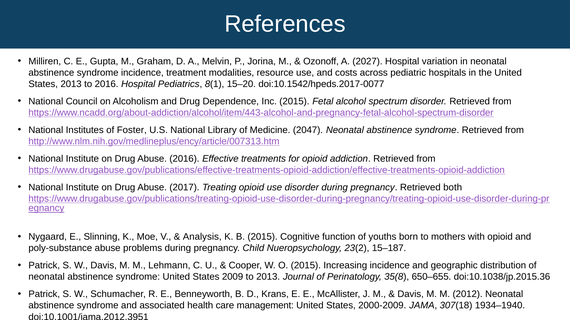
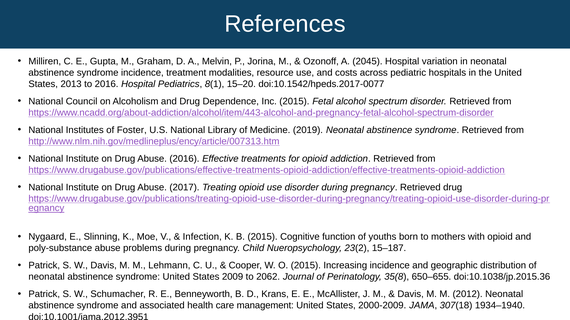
2027: 2027 -> 2045 (367, 61)
2047: 2047 -> 2019 (308, 130)
Retrieved both: both -> drug (453, 188)
Analysis: Analysis -> Infection (202, 237)
to 2013: 2013 -> 2062 (268, 277)
